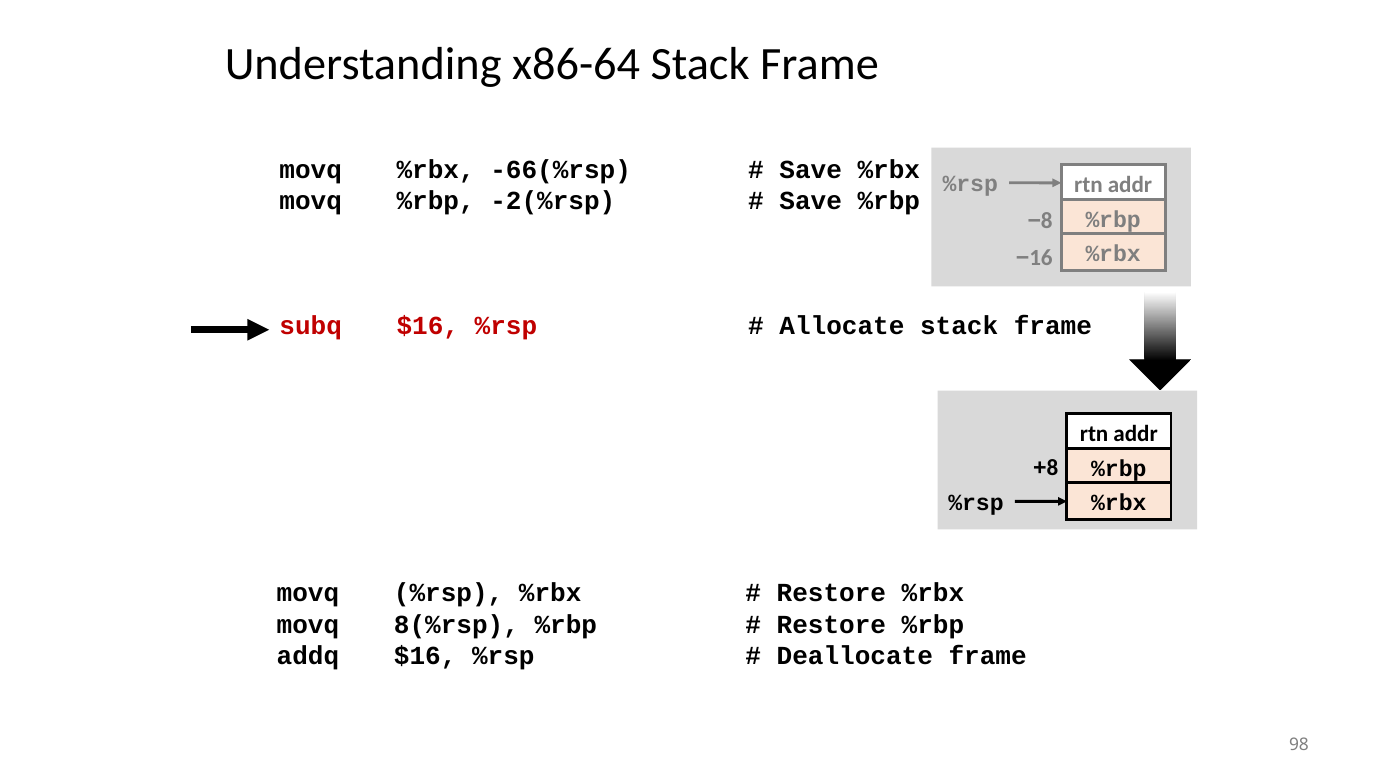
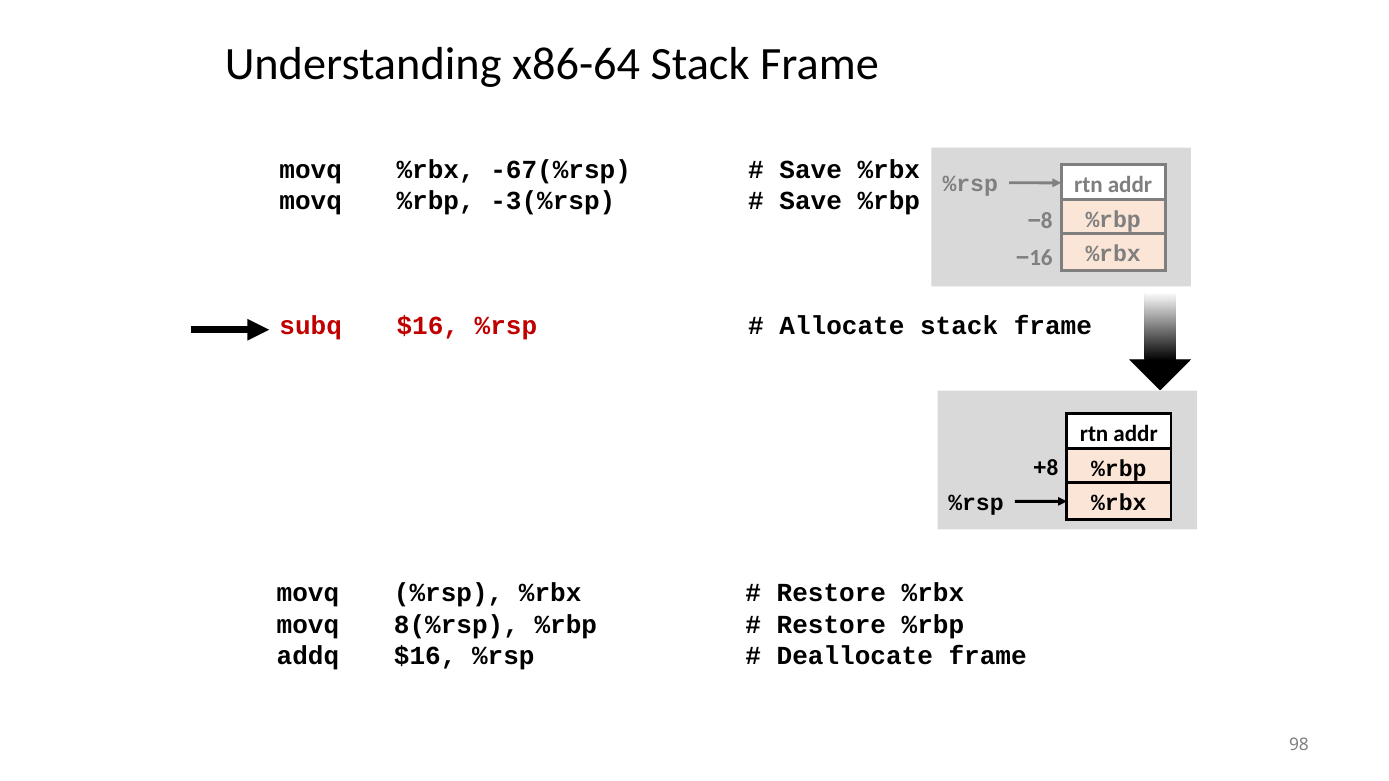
-66(%rsp: -66(%rsp -> -67(%rsp (561, 170)
-2(%rsp: -2(%rsp -> -3(%rsp (553, 201)
